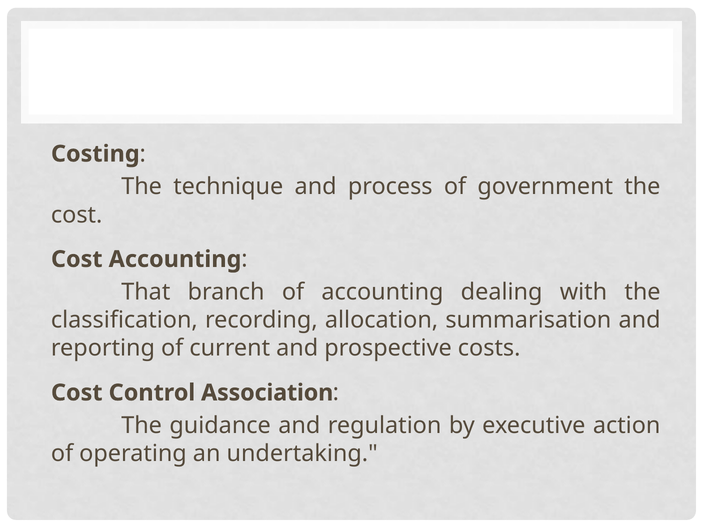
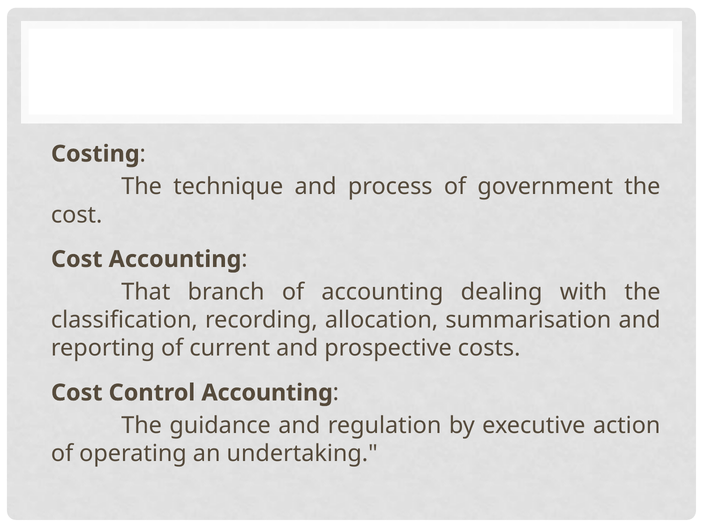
Control Association: Association -> Accounting (267, 393)
